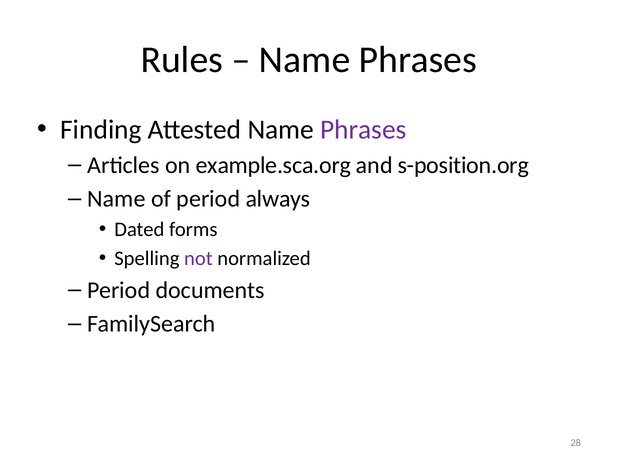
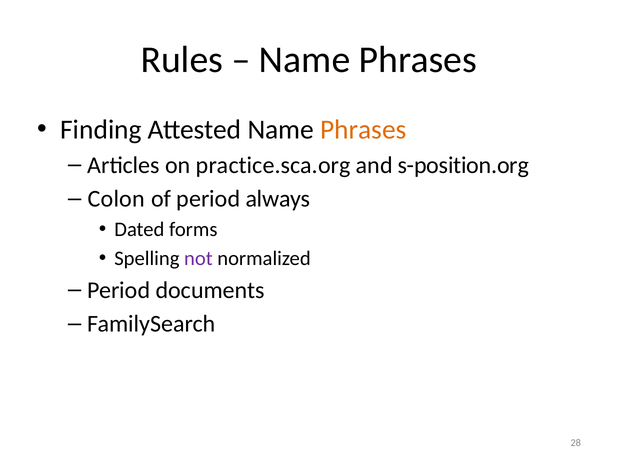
Phrases colour: purple -> orange (363, 130)
example.sca.org: example.sca.org -> practice.sca.org (273, 165)
Name: Name -> Colon (116, 199)
